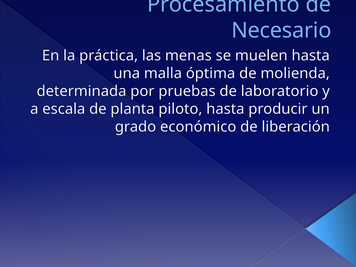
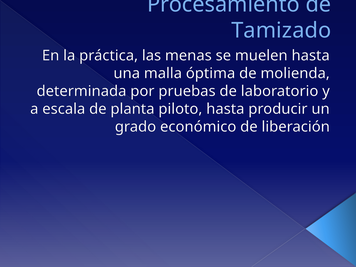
Necesario: Necesario -> Tamizado (281, 30)
